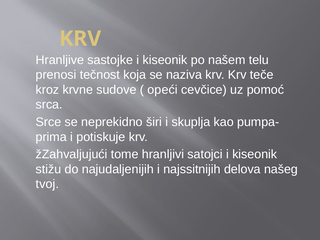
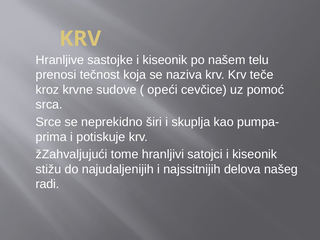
tvoj: tvoj -> radi (47, 184)
